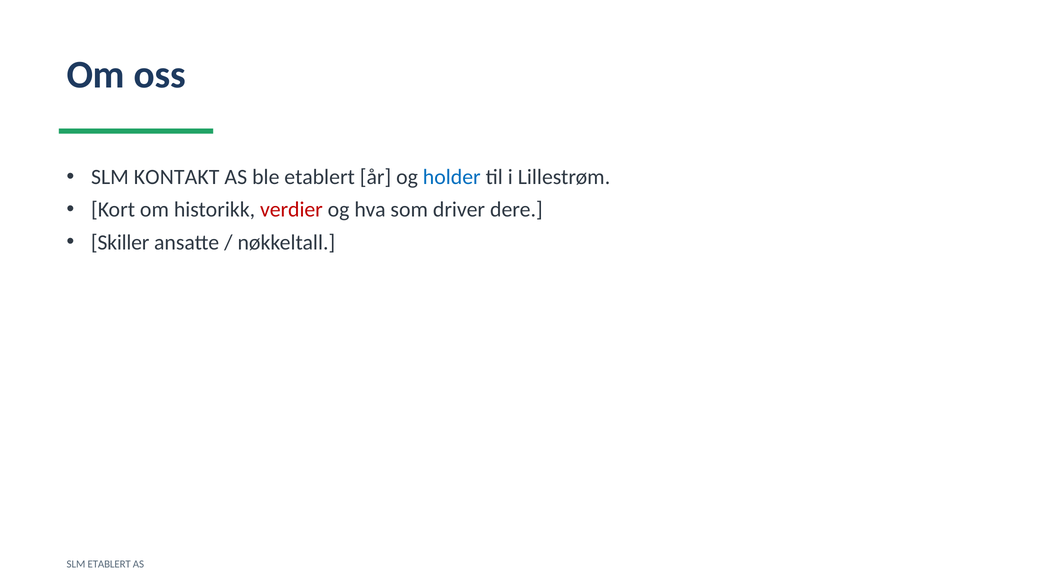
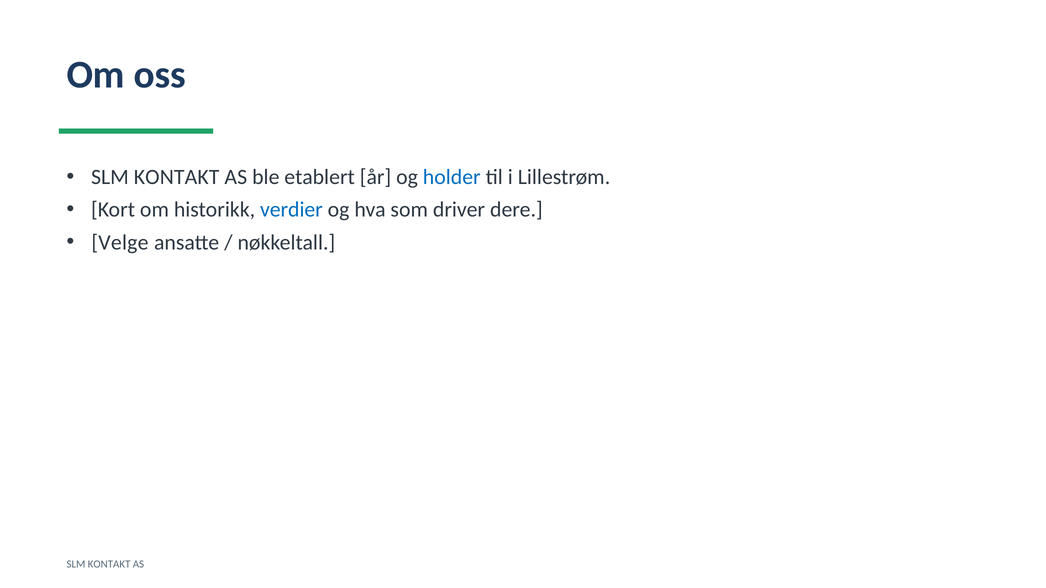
verdier colour: red -> blue (291, 210)
Skiller: Skiller -> Velge (120, 243)
ETABLERT: ETABLERT -> KONTAKT (109, 565)
